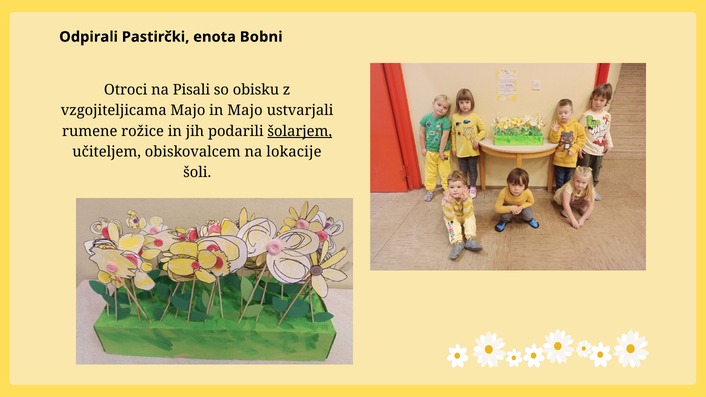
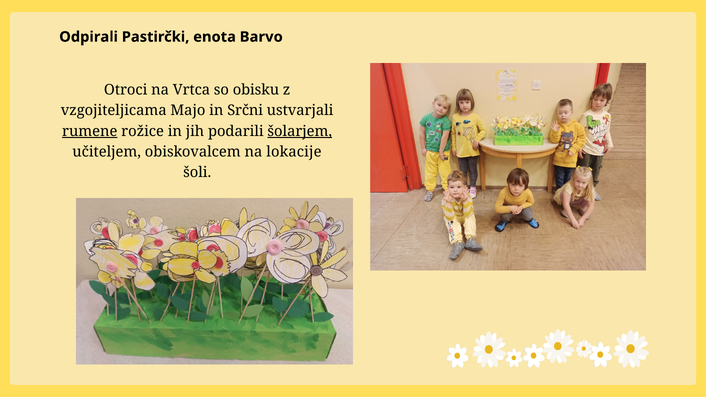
Bobni: Bobni -> Barvo (261, 37)
Pisali: Pisali -> Vrtca (191, 90)
in Majo: Majo -> Srčni (245, 111)
rumene underline: none -> present (90, 131)
